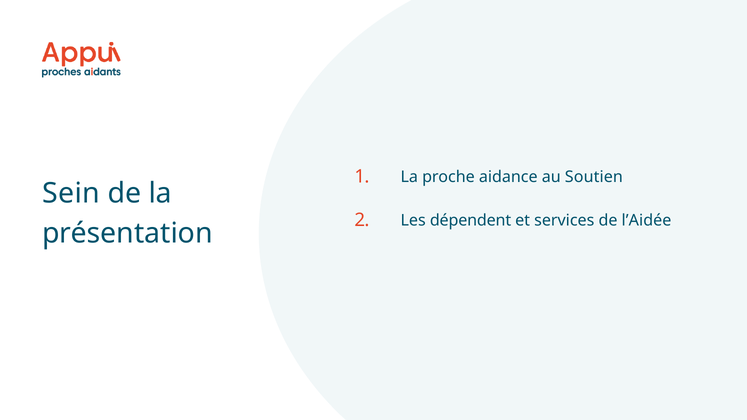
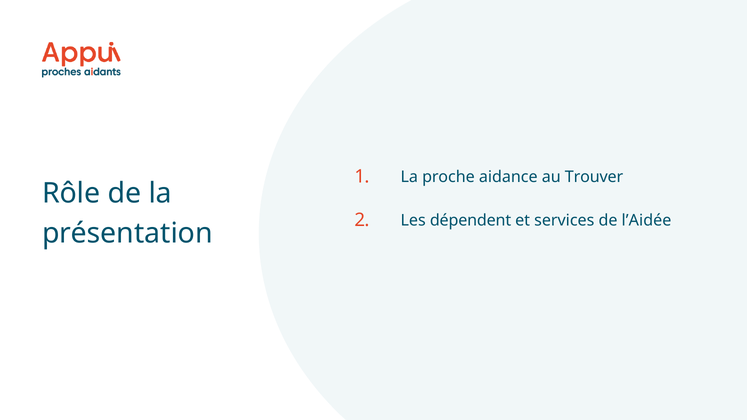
Soutien: Soutien -> Trouver (594, 177)
Sein: Sein -> Rôle (71, 193)
